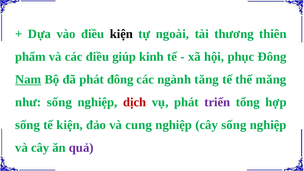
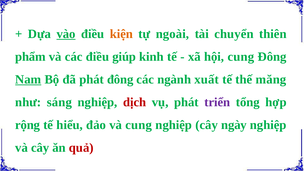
vào underline: none -> present (66, 34)
kiện colour: black -> orange (121, 34)
thương: thương -> chuyển (234, 34)
hội phục: phục -> cung (241, 57)
tăng: tăng -> xuất (207, 79)
như sống: sống -> sáng (59, 102)
sống: sống -> rộng (28, 125)
tế kiện: kiện -> hiểu (70, 125)
cây sống: sống -> ngày (234, 125)
quả colour: purple -> red (81, 148)
